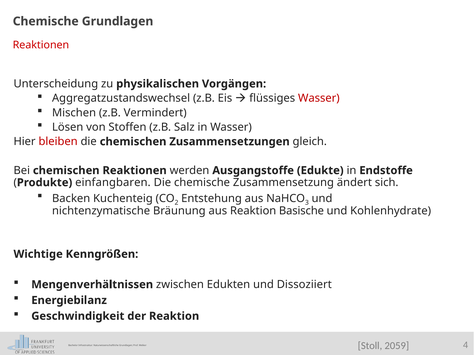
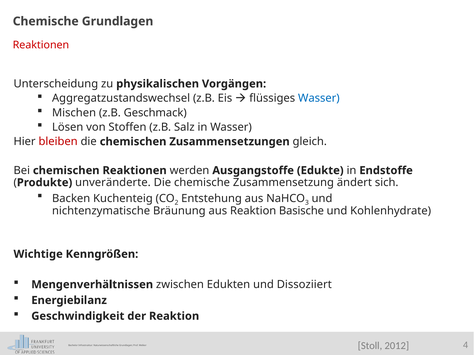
Wasser colour: red -> blue (319, 98)
Vermindert: Vermindert -> Geschmack (155, 113)
einfangbaren: einfangbaren -> unveränderte (113, 183)
2059: 2059 -> 2012 (397, 346)
